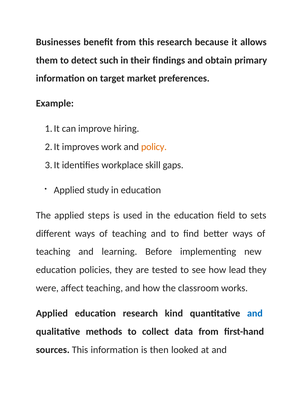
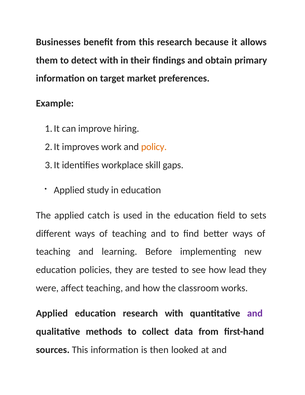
detect such: such -> with (109, 60)
steps: steps -> catch (99, 215)
research kind: kind -> with (174, 313)
and colour: blue -> purple (255, 313)
